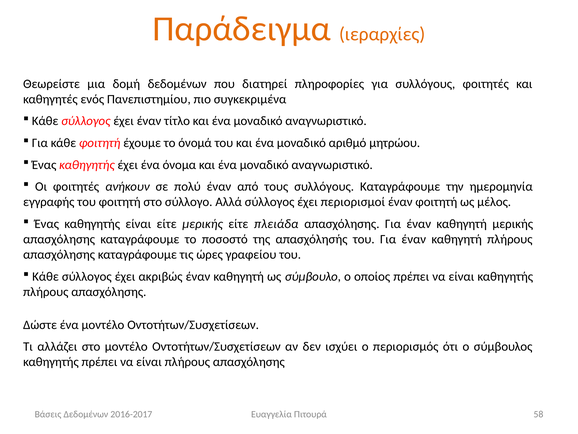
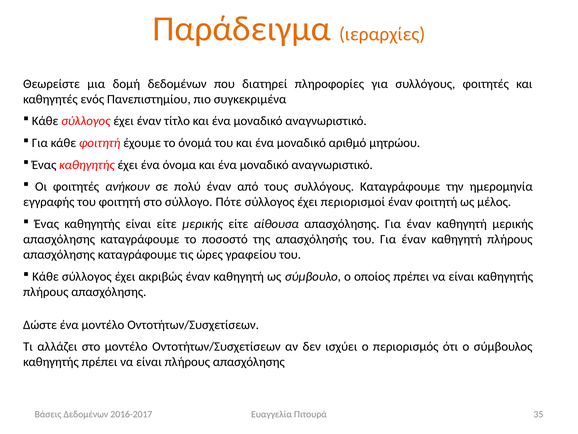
Αλλά: Αλλά -> Πότε (229, 202)
πλειάδα: πλειάδα -> αίθουσα (276, 224)
58: 58 -> 35 (538, 414)
